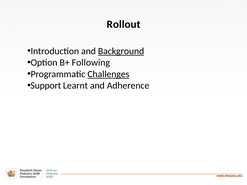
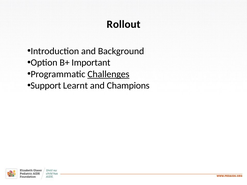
Background underline: present -> none (121, 51)
Following: Following -> Important (91, 63)
Adherence: Adherence -> Champions (128, 86)
